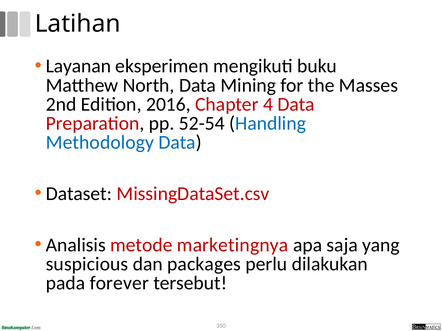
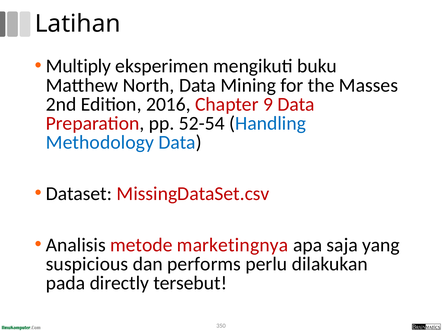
Layanan: Layanan -> Multiply (78, 66)
4: 4 -> 9 (268, 104)
packages: packages -> performs (204, 264)
forever: forever -> directly (119, 284)
